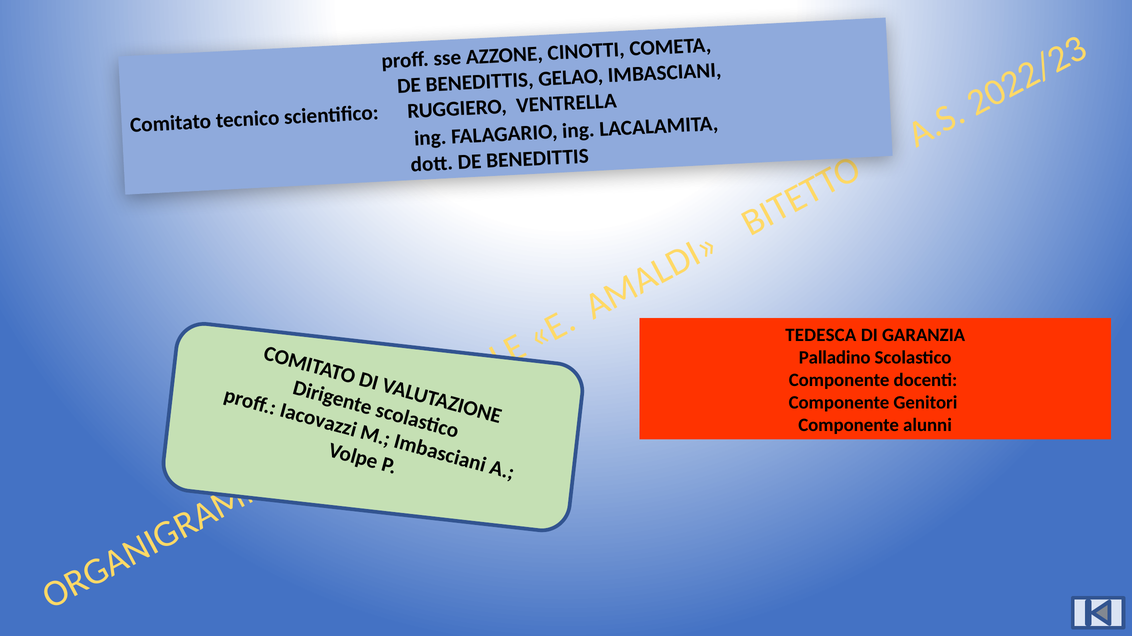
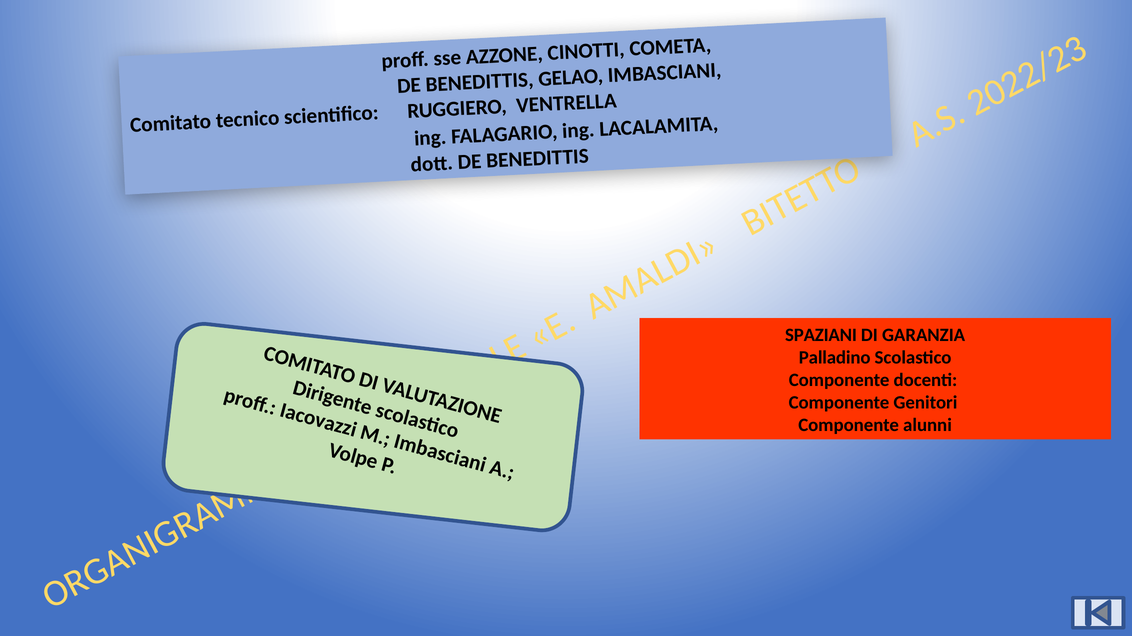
TEDESCA: TEDESCA -> SPAZIANI (821, 335)
